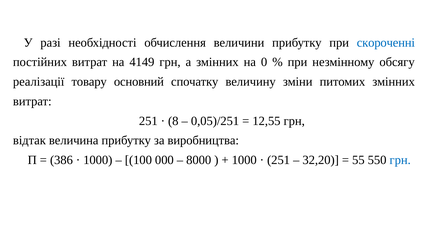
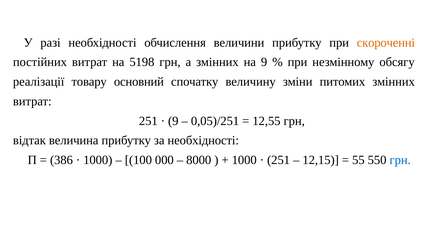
скороченні colour: blue -> orange (386, 42)
4149: 4149 -> 5198 (142, 62)
на 0: 0 -> 9 (264, 62)
8: 8 -> 9 (173, 121)
за виробництва: виробництва -> необхідності (203, 140)
32,20: 32,20 -> 12,15 (321, 160)
